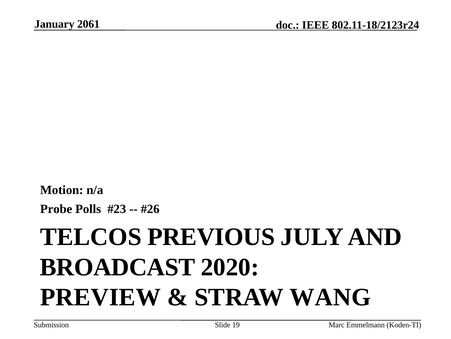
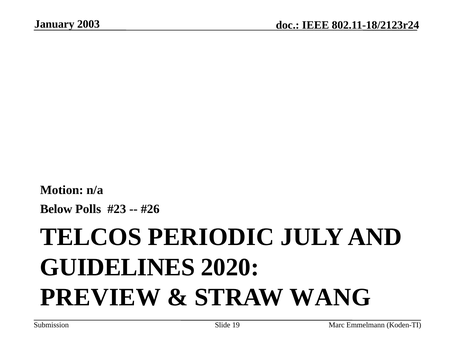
2061: 2061 -> 2003 (88, 24)
Probe: Probe -> Below (56, 208)
PREVIOUS: PREVIOUS -> PERIODIC (211, 236)
BROADCAST: BROADCAST -> GUIDELINES (117, 266)
